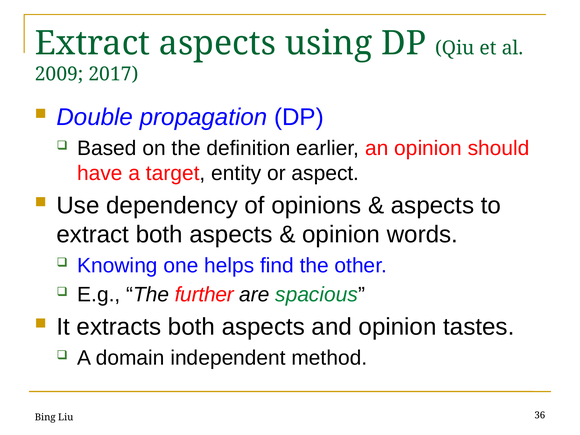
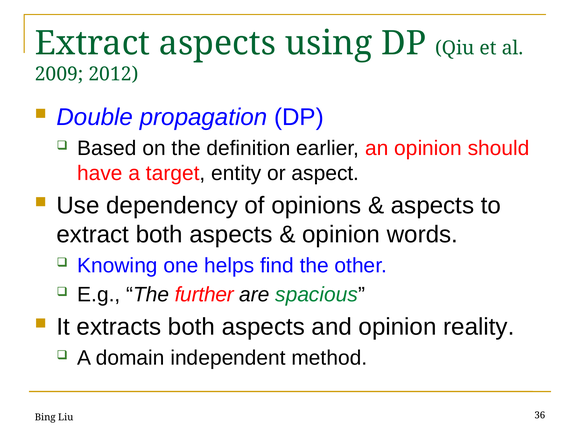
2017: 2017 -> 2012 (113, 74)
tastes: tastes -> reality (479, 327)
